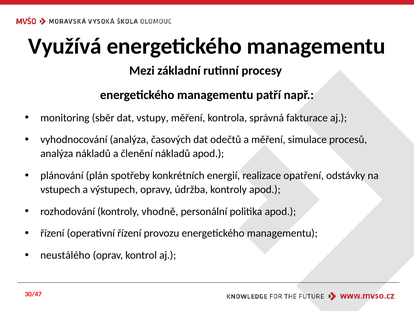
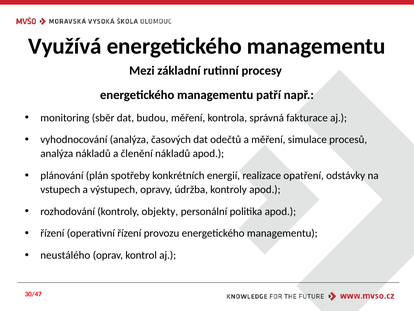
vstupy: vstupy -> budou (153, 118)
vhodně: vhodně -> objekty (160, 211)
